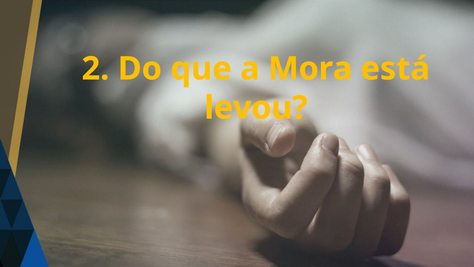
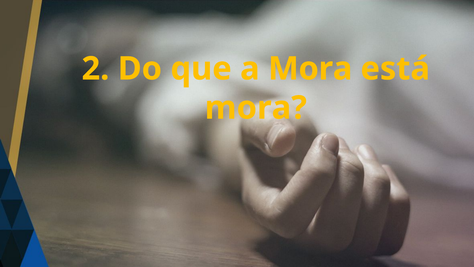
levou: levou -> mora (256, 108)
